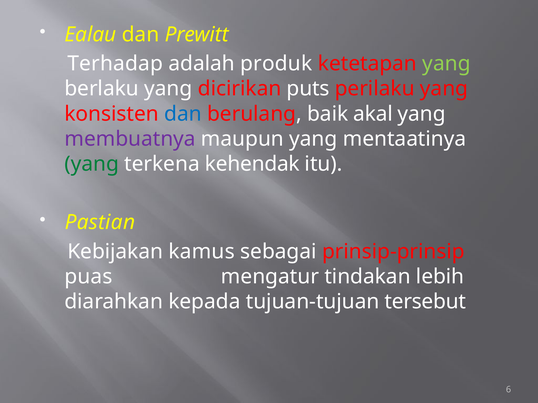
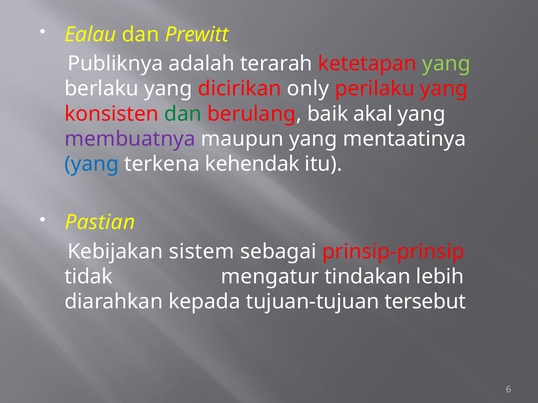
Terhadap: Terhadap -> Publiknya (115, 64)
produk: produk -> terarah (276, 64)
puts: puts -> only (308, 89)
dan colour: blue -> green (183, 114)
yang colour: green -> blue (92, 164)
kamus: kamus -> sistem (202, 252)
puas: puas -> tidak (89, 277)
